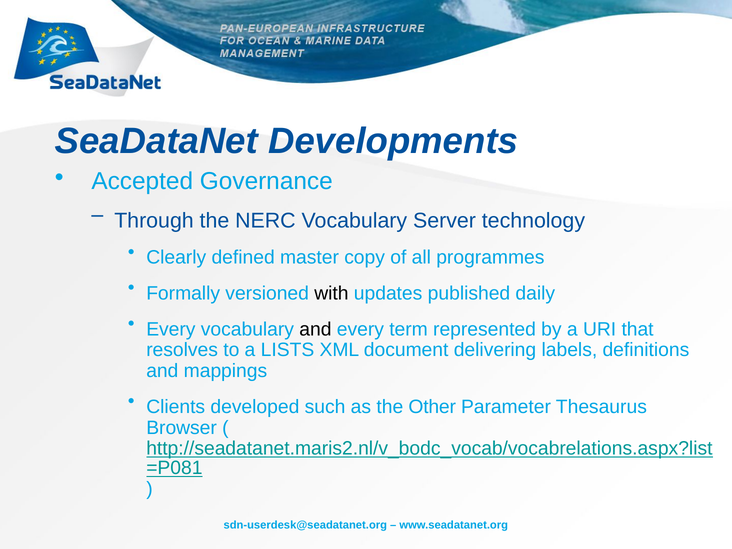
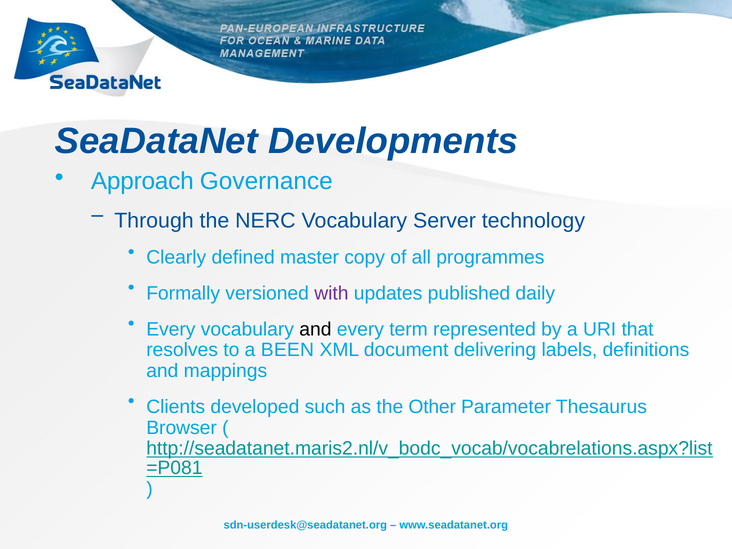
Accepted: Accepted -> Approach (142, 181)
with colour: black -> purple (331, 293)
LISTS: LISTS -> BEEN (287, 350)
